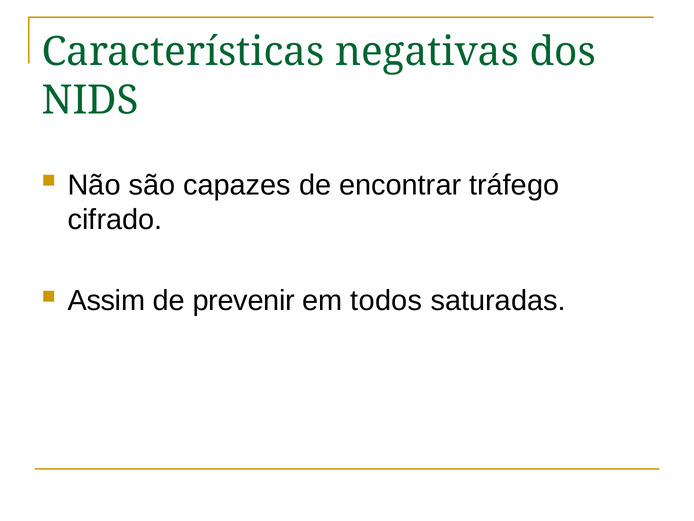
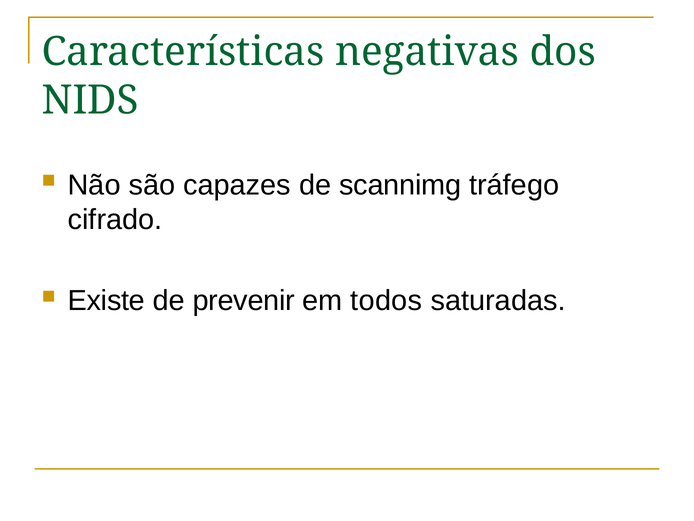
encontrar: encontrar -> scannimg (400, 185)
Assim: Assim -> Existe (106, 300)
